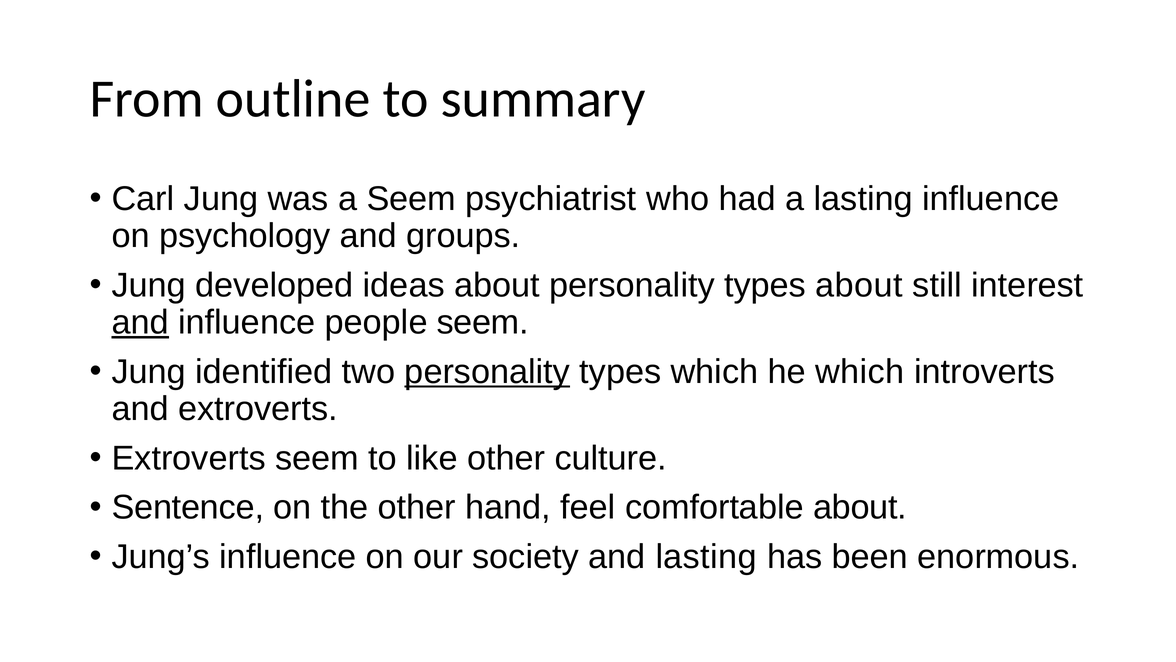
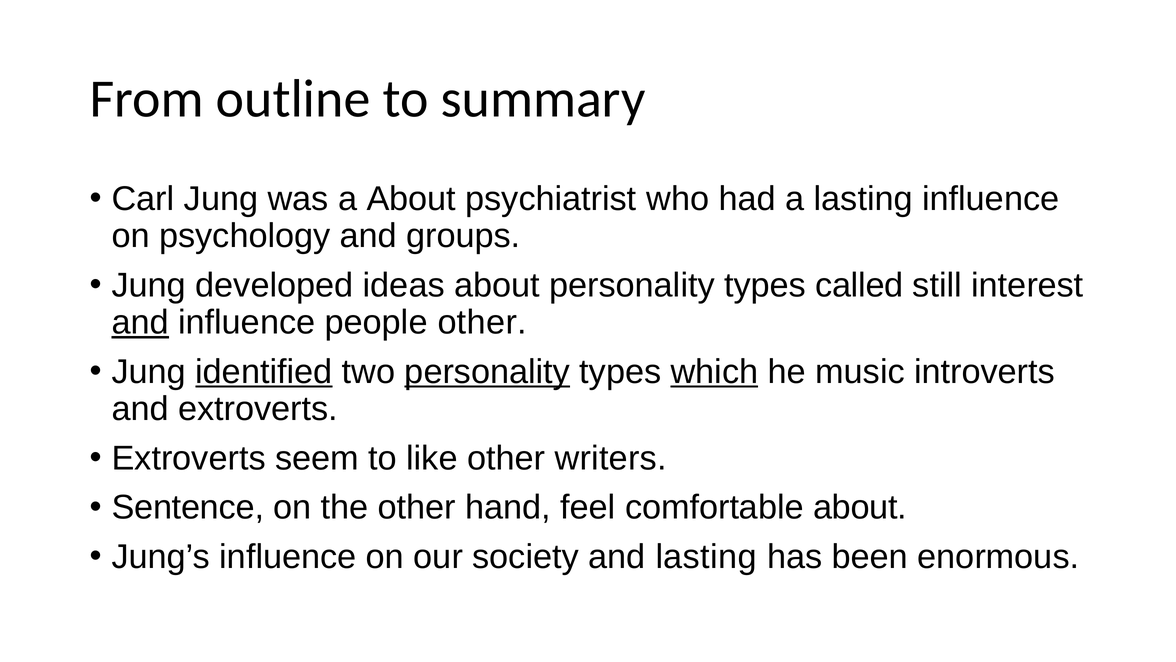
a Seem: Seem -> About (411, 199)
types about: about -> called (859, 285)
people seem: seem -> other (482, 322)
identified underline: none -> present (264, 372)
which underline: none -> present (714, 372)
he which: which -> music (860, 372)
culture: culture -> writers (611, 458)
